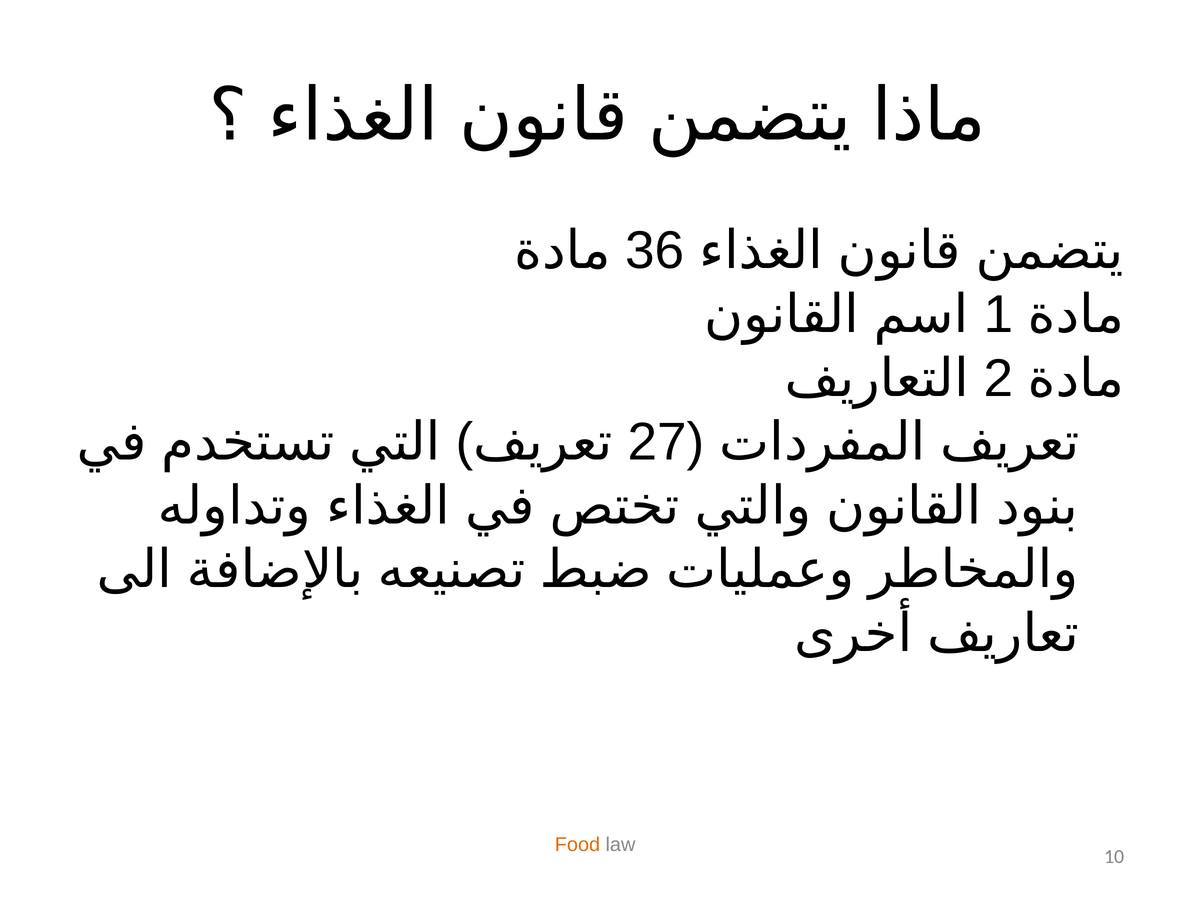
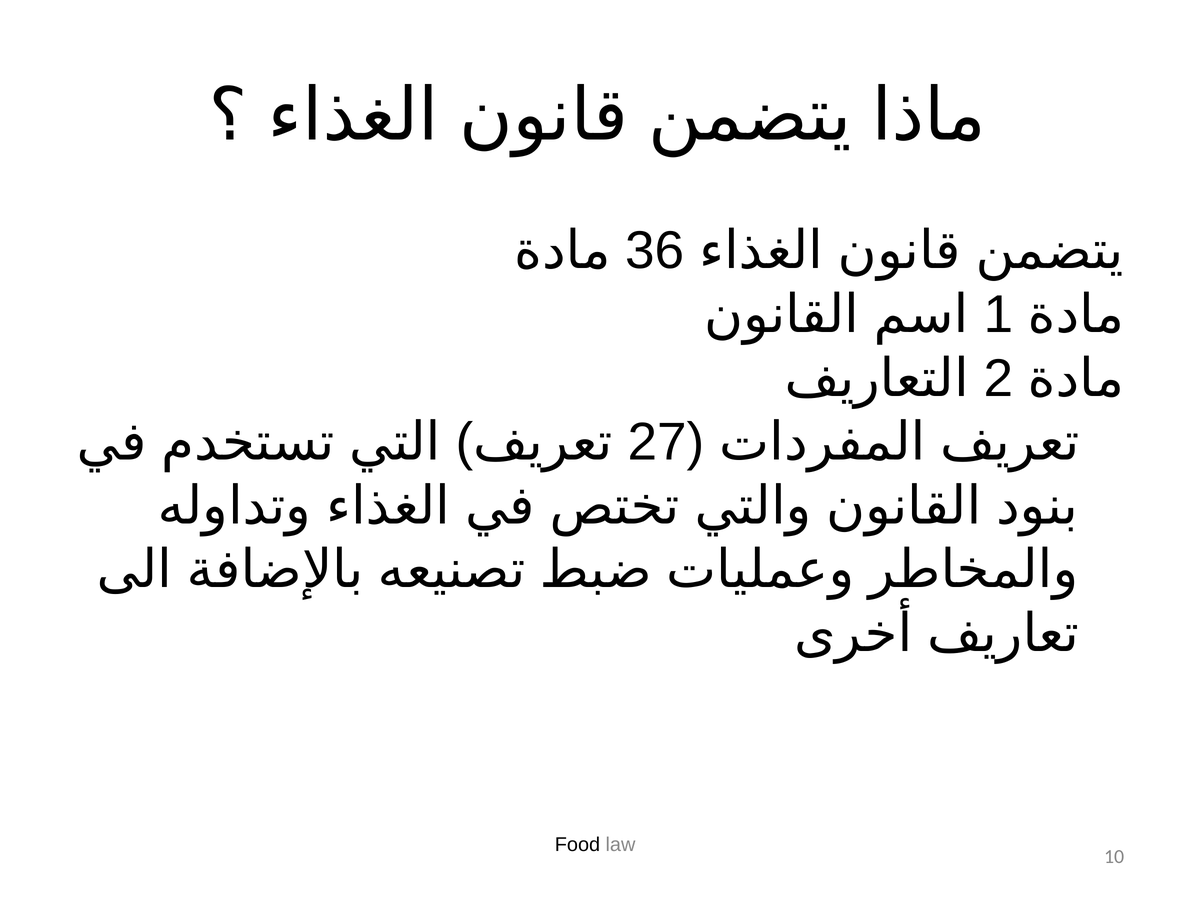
Food colour: orange -> black (577, 845)
